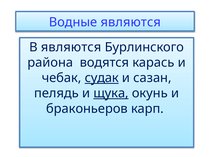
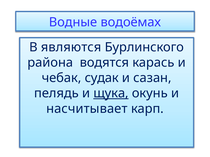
Водные являются: являются -> водоёмах (131, 22)
судак underline: present -> none (102, 78)
браконьеров: браконьеров -> насчитывает (87, 109)
